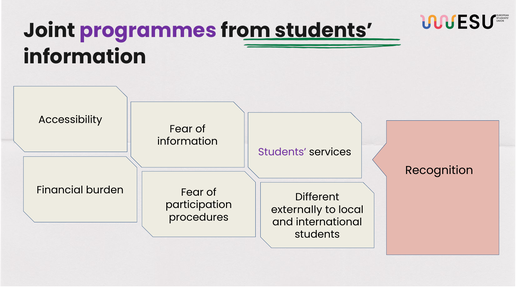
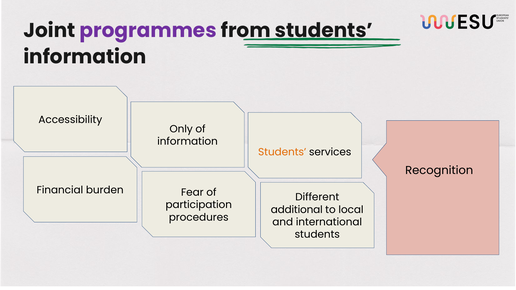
Fear: Fear -> Only (181, 129)
Students colour: purple -> orange (282, 152)
externally: externally -> additional (297, 210)
